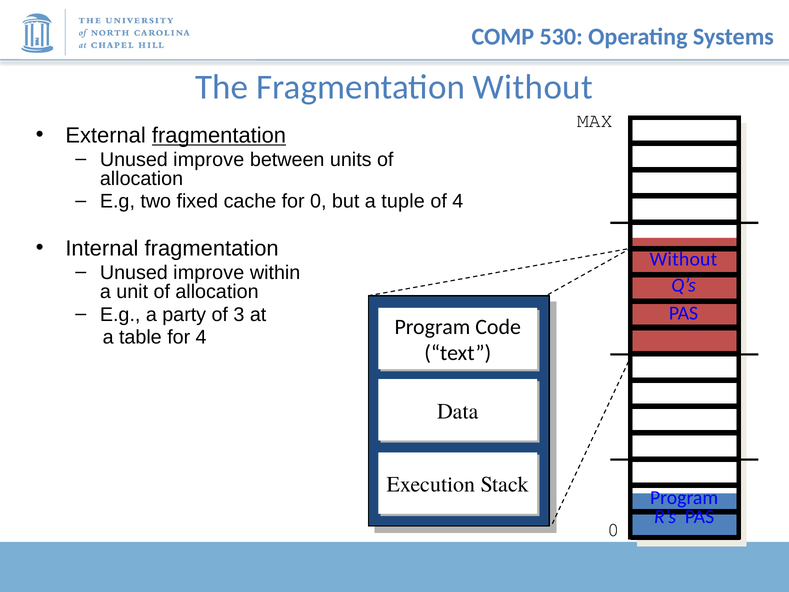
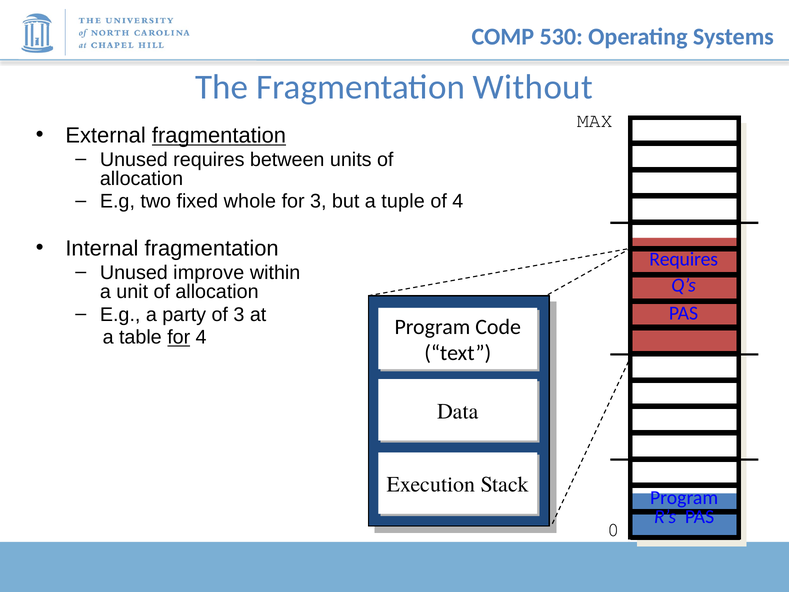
improve: improve -> requires (209, 159)
cache: cache -> whole (250, 201)
for 0: 0 -> 3 (318, 201)
Without: Without -> Requires (684, 259)
for underline: none -> present (179, 337)
